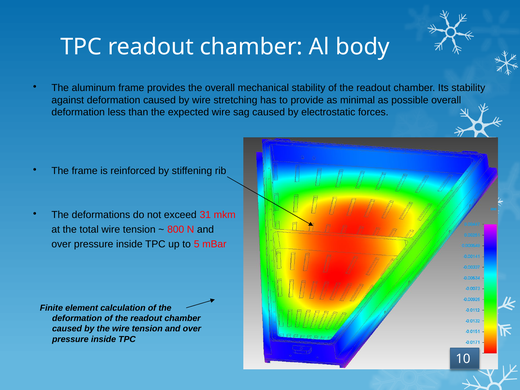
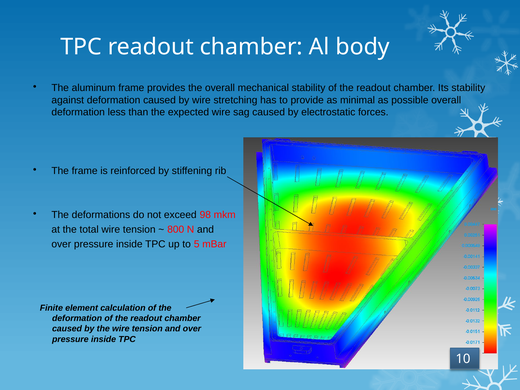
31: 31 -> 98 (205, 215)
